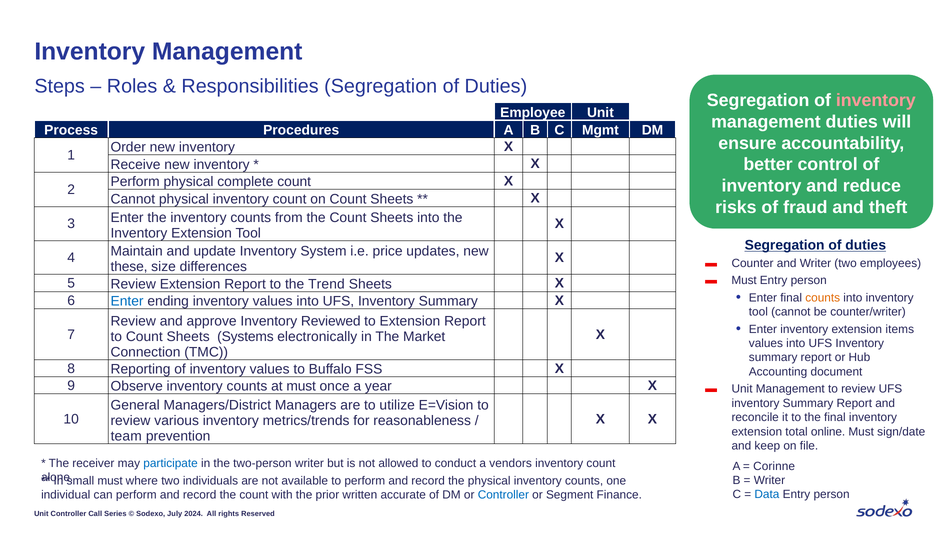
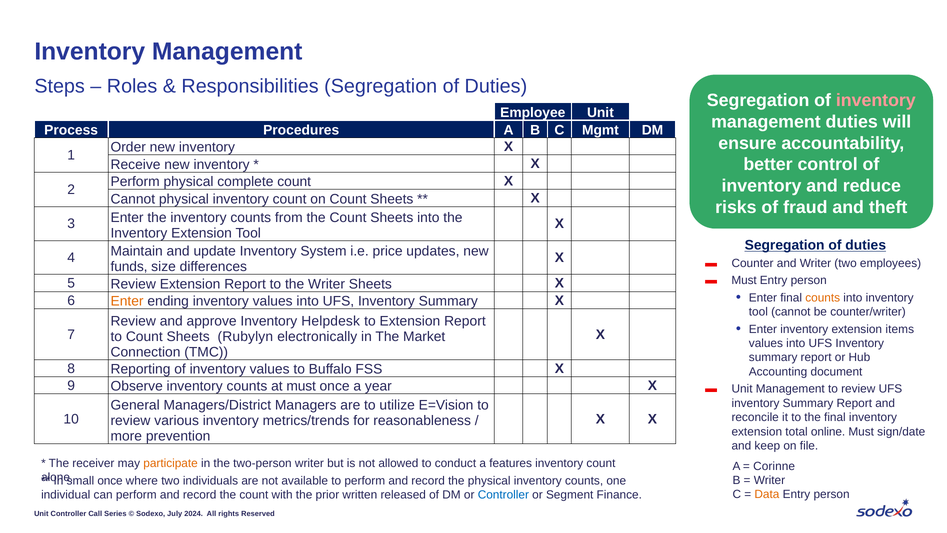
these: these -> funds (129, 267)
the Trend: Trend -> Writer (327, 284)
Enter colour: blue -> orange (127, 301)
Reviewed: Reviewed -> Helpdesk (331, 321)
Systems: Systems -> Rubylyn (245, 336)
team: team -> more (126, 436)
participate colour: blue -> orange (171, 463)
vendors: vendors -> features (511, 463)
small must: must -> once (110, 480)
Data colour: blue -> orange (767, 494)
accurate: accurate -> released (403, 495)
